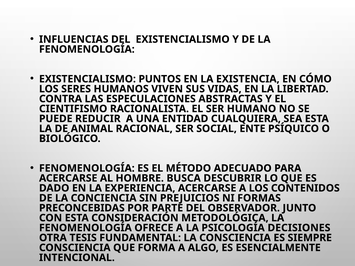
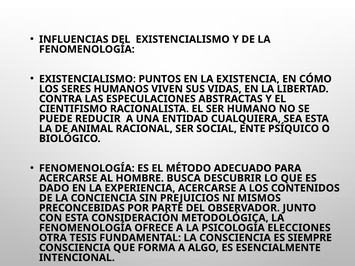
FORMAS: FORMAS -> MISMOS (259, 198)
DECISIONES: DECISIONES -> ELECCIONES (299, 228)
